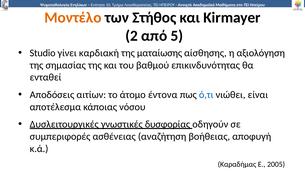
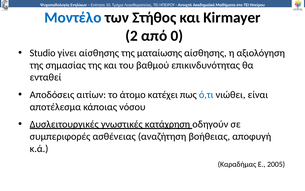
Μοντέλο colour: orange -> blue (73, 18)
από 5: 5 -> 0 (177, 36)
γίνει καρδιακή: καρδιακή -> αίσθησης (99, 53)
έντονα: έντονα -> κατέχει (163, 94)
δυσφορίας: δυσφορίας -> κατάχρηση (168, 124)
